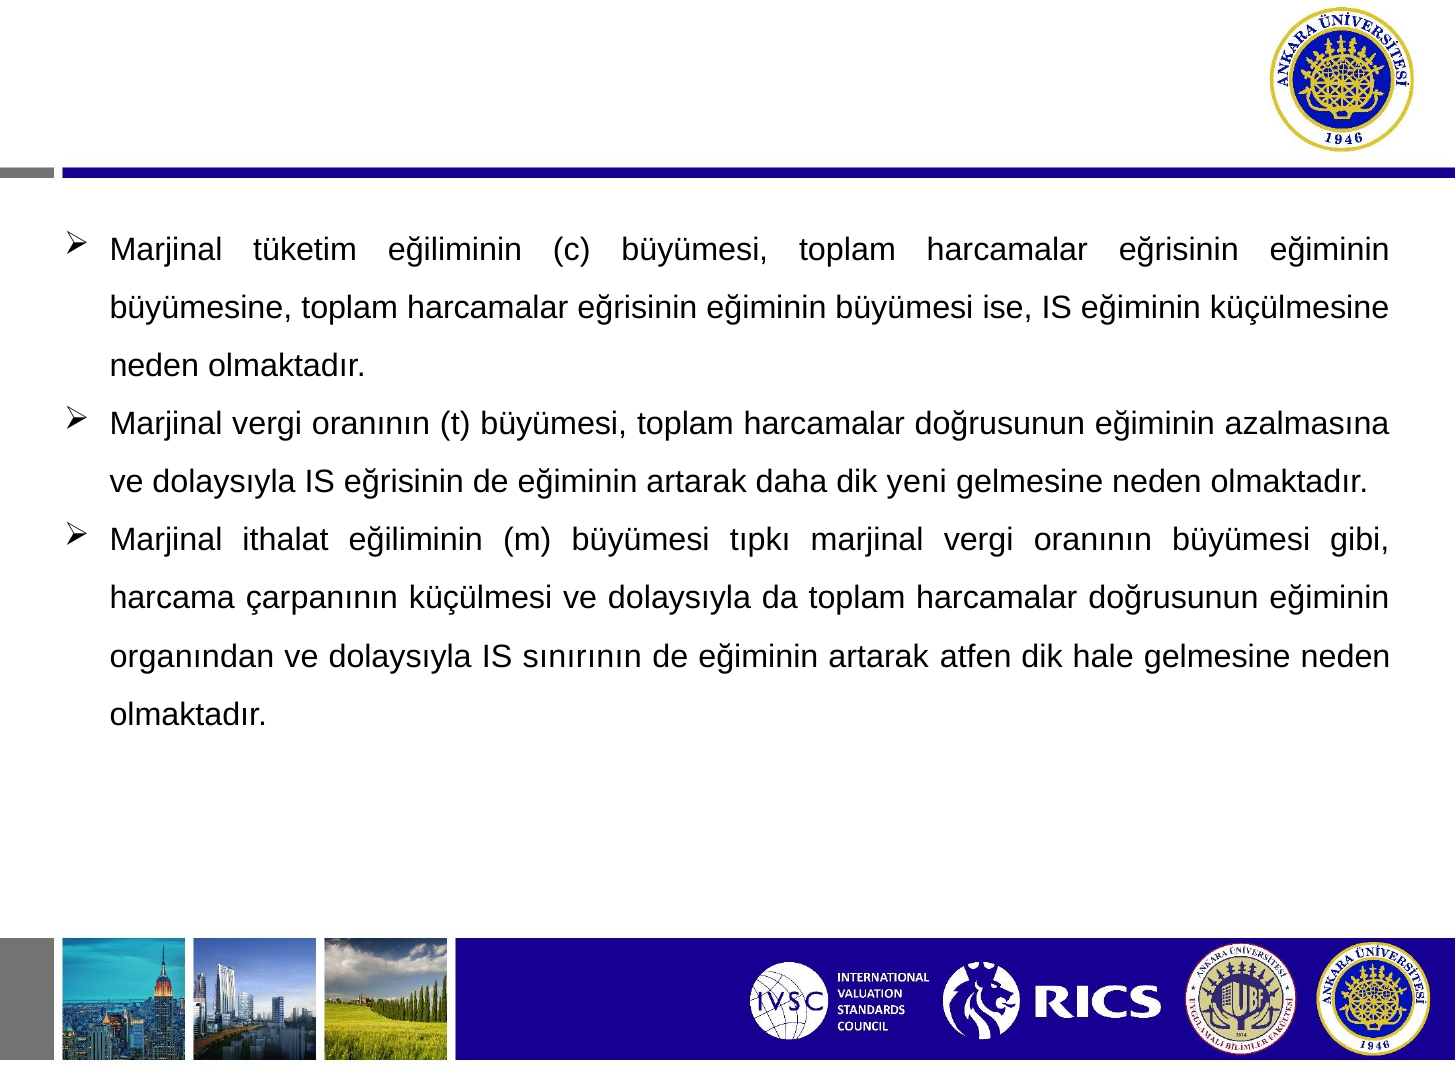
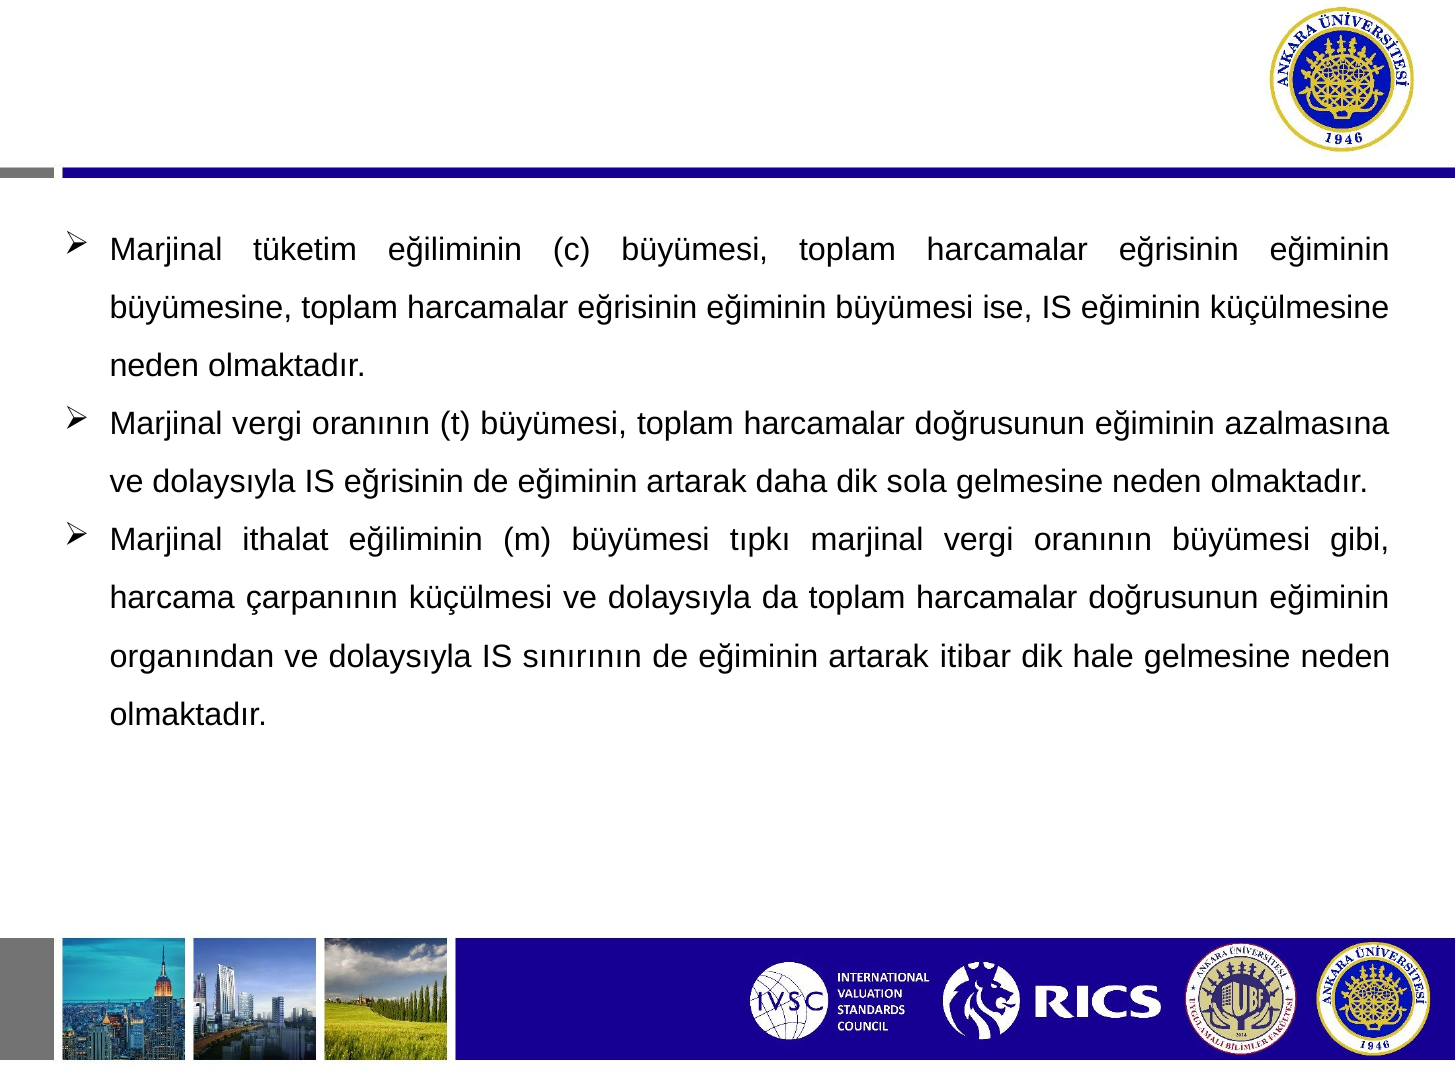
yeni: yeni -> sola (917, 482)
atfen: atfen -> itibar (976, 657)
